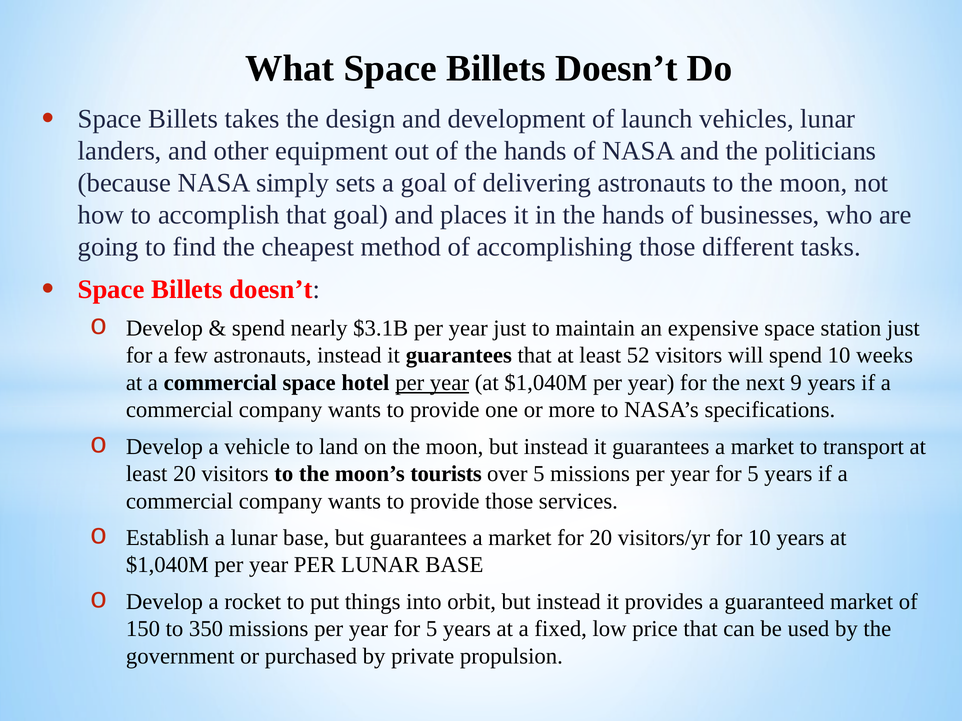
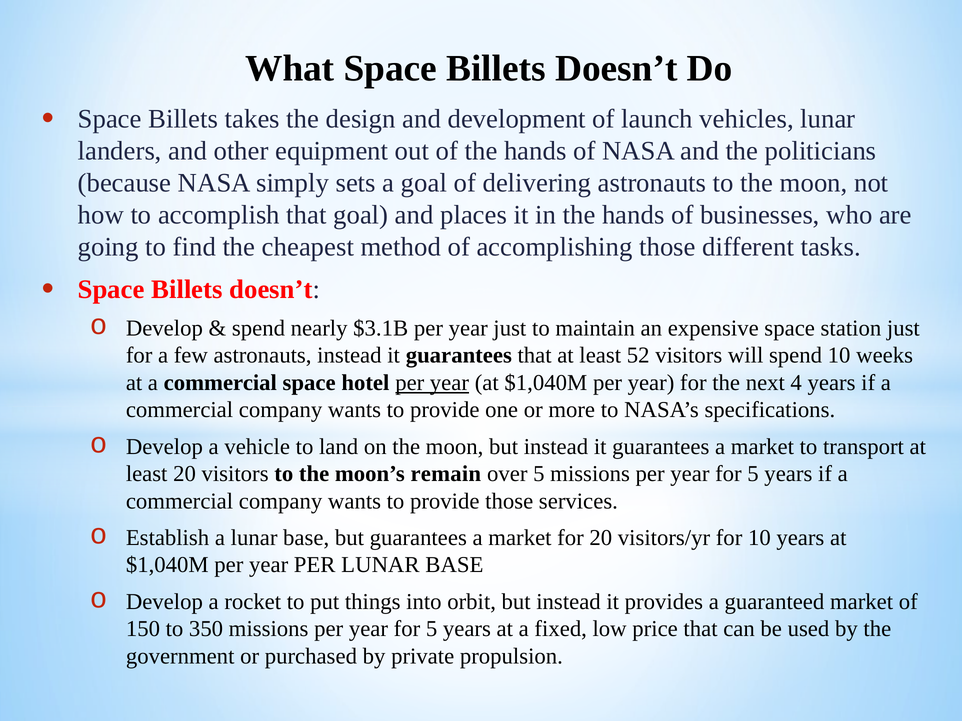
9: 9 -> 4 (796, 383)
tourists: tourists -> remain (446, 474)
